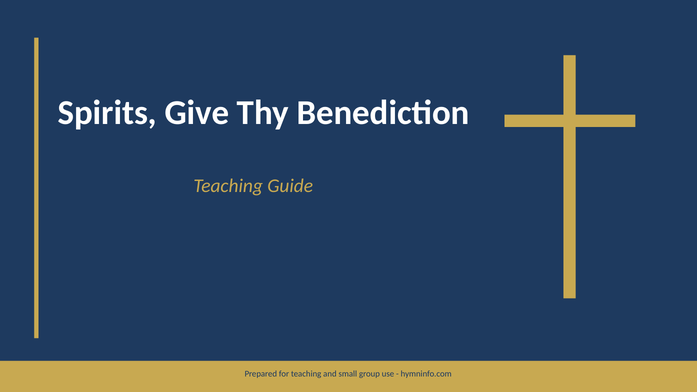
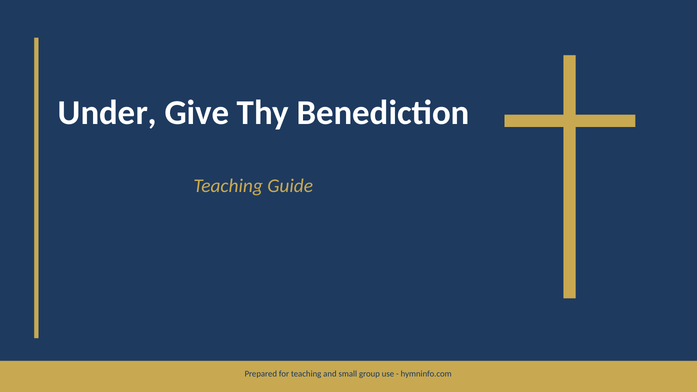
Spirits: Spirits -> Under (107, 113)
